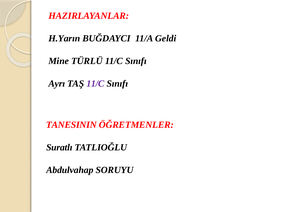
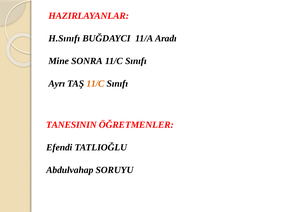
H.Yarın: H.Yarın -> H.Sınıfı (64, 38)
Geldi: Geldi -> Aradı (166, 38)
TÜRLÜ: TÜRLÜ -> SONRA (87, 61)
11/C colour: purple -> orange (95, 84)
Suratlı: Suratlı -> Efendi (59, 148)
